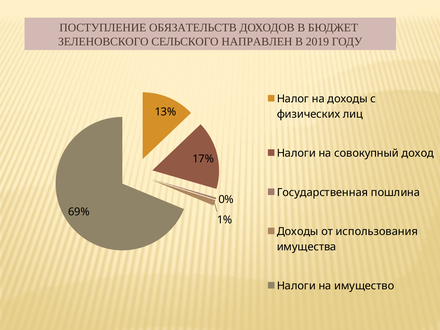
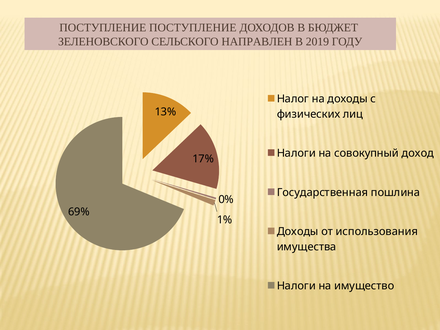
ПОСТУПЛЕНИЕ ОБЯЗАТЕЛЬСТВ: ОБЯЗАТЕЛЬСТВ -> ПОСТУПЛЕНИЕ (193, 28)
